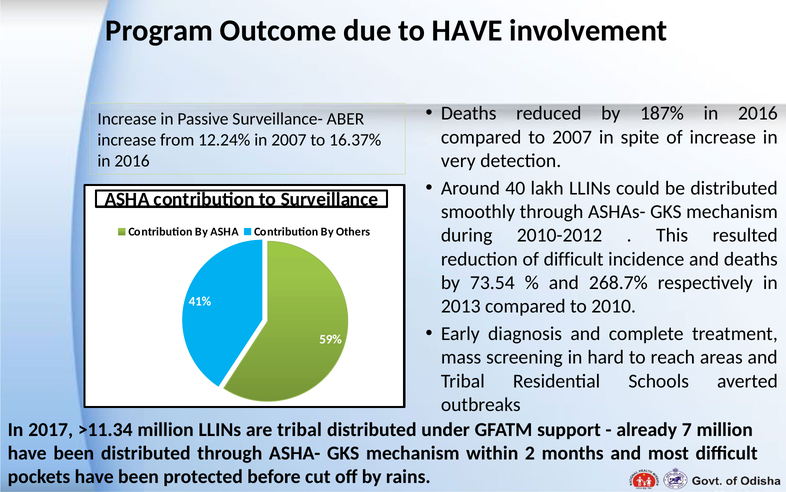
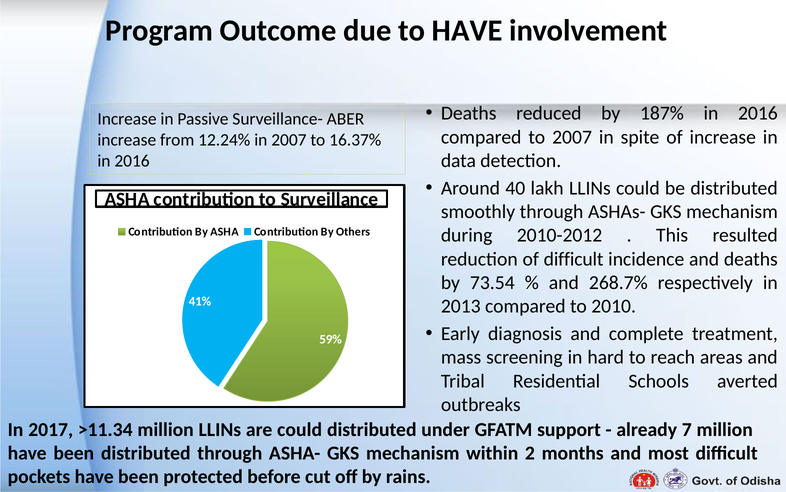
very: very -> data (458, 160)
are tribal: tribal -> could (300, 429)
